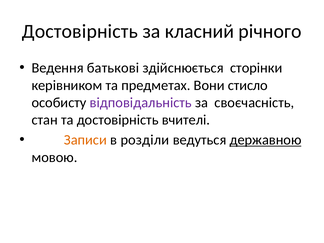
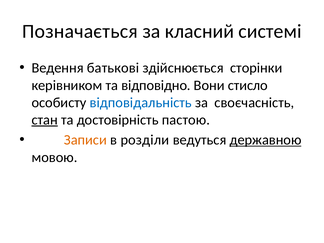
Достовірність: Достовірність -> Позначається (80, 31)
річного: річного -> системі (270, 31)
предметах: предметах -> відповідно (156, 85)
відповідальність colour: purple -> blue (141, 103)
стан underline: none -> present (45, 120)
вчителі: вчителі -> пастою (186, 120)
